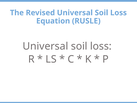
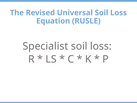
Universal: Universal -> Specialist (45, 46)
